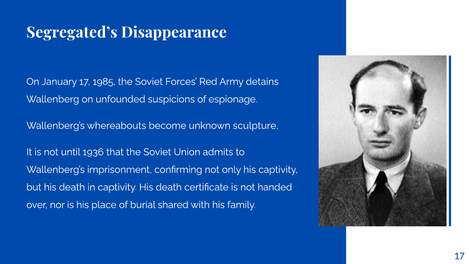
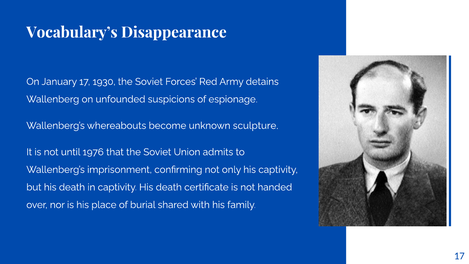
Segregated’s: Segregated’s -> Vocabulary’s (72, 32)
1985: 1985 -> 1930 (104, 82)
1936: 1936 -> 1976 (93, 152)
